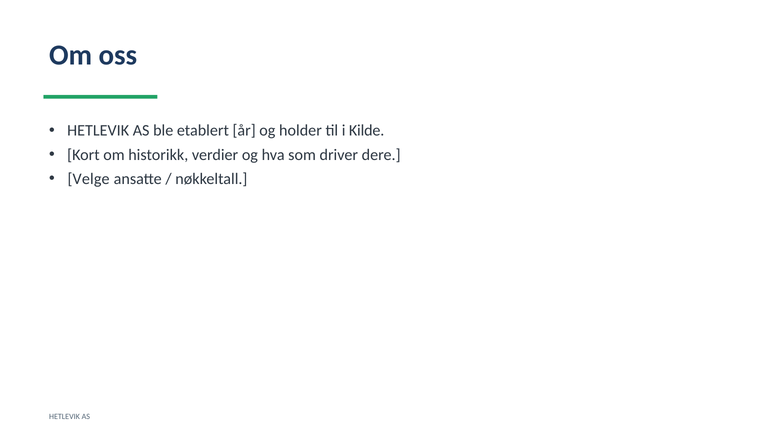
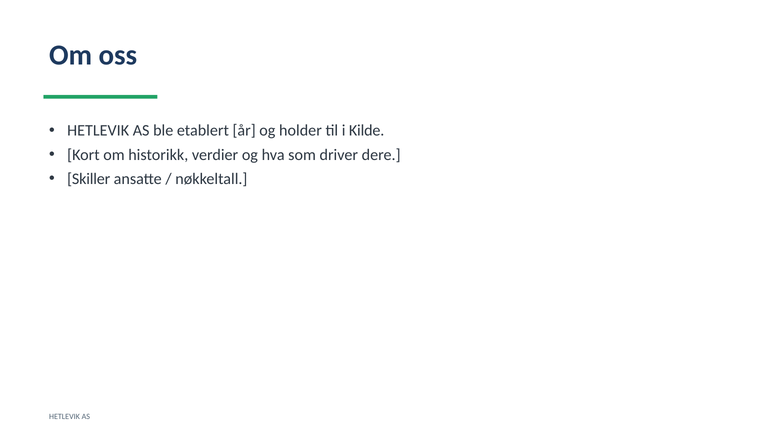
Velge: Velge -> Skiller (89, 179)
